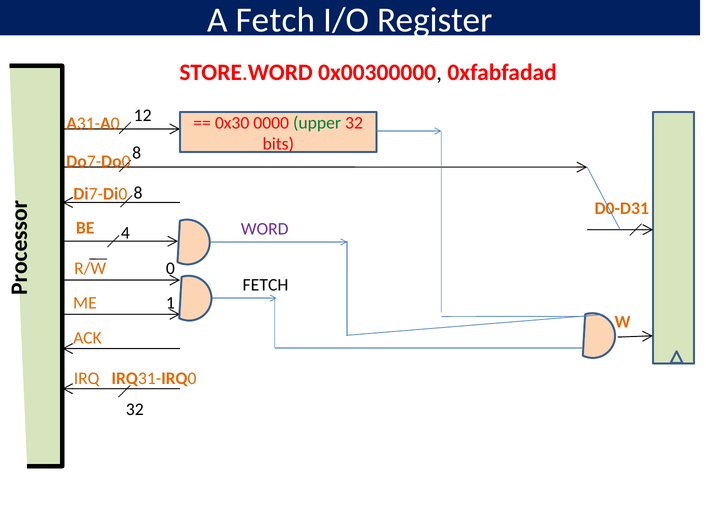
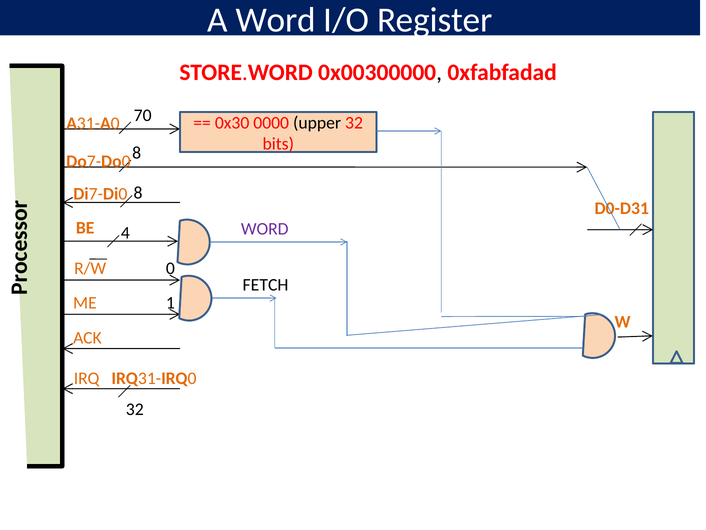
A Fetch: Fetch -> Word (276, 20)
upper colour: green -> black (317, 123)
12: 12 -> 70 (143, 115)
